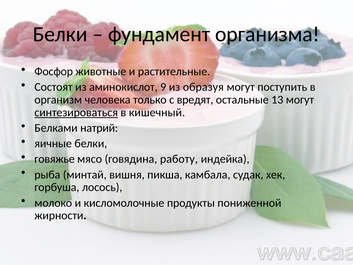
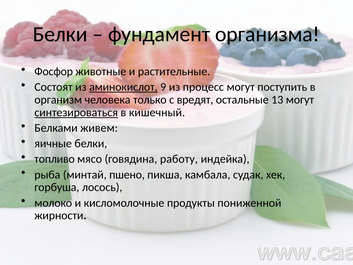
аминокислот underline: none -> present (123, 87)
образуя: образуя -> процесс (203, 87)
натрий: натрий -> живем (99, 128)
говяжье: говяжье -> топливо (55, 159)
вишня: вишня -> пшено (127, 174)
